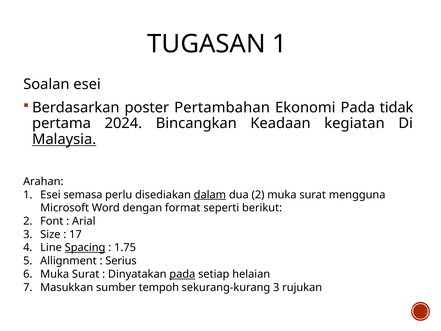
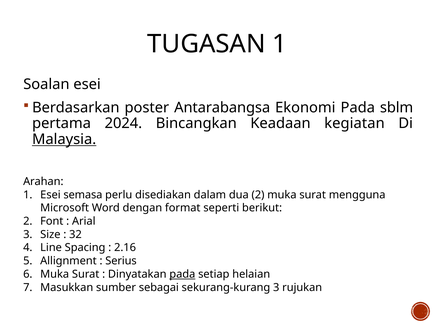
Pertambahan: Pertambahan -> Antarabangsa (222, 107)
tidak: tidak -> sblm (397, 107)
dalam underline: present -> none (210, 195)
17: 17 -> 32 (75, 234)
Spacing underline: present -> none (85, 247)
1.75: 1.75 -> 2.16 (125, 247)
tempoh: tempoh -> sebagai (159, 287)
